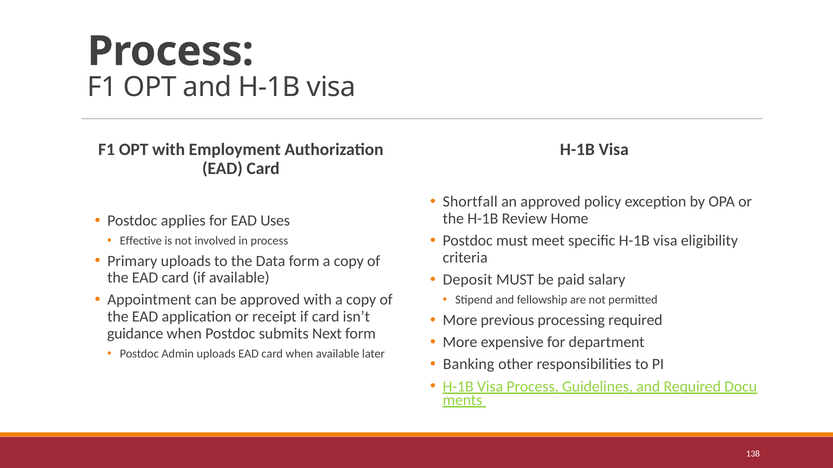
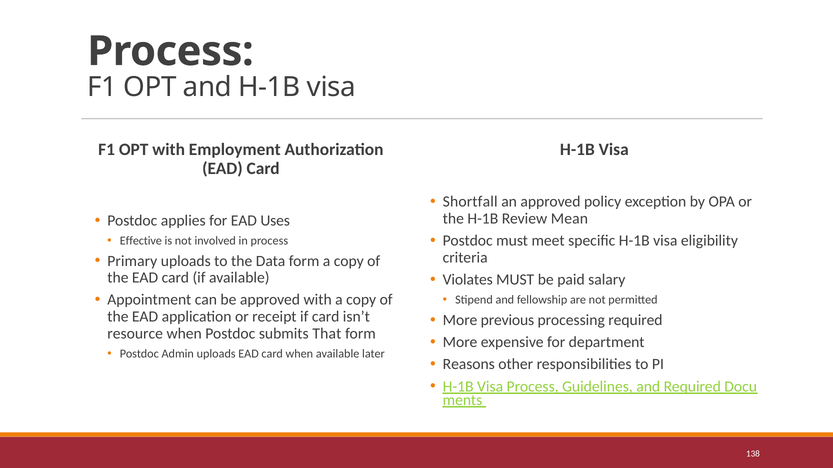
Home: Home -> Mean (569, 219)
Deposit: Deposit -> Violates (468, 280)
guidance: guidance -> resource (135, 334)
Next: Next -> That (327, 334)
Banking: Banking -> Reasons (469, 365)
